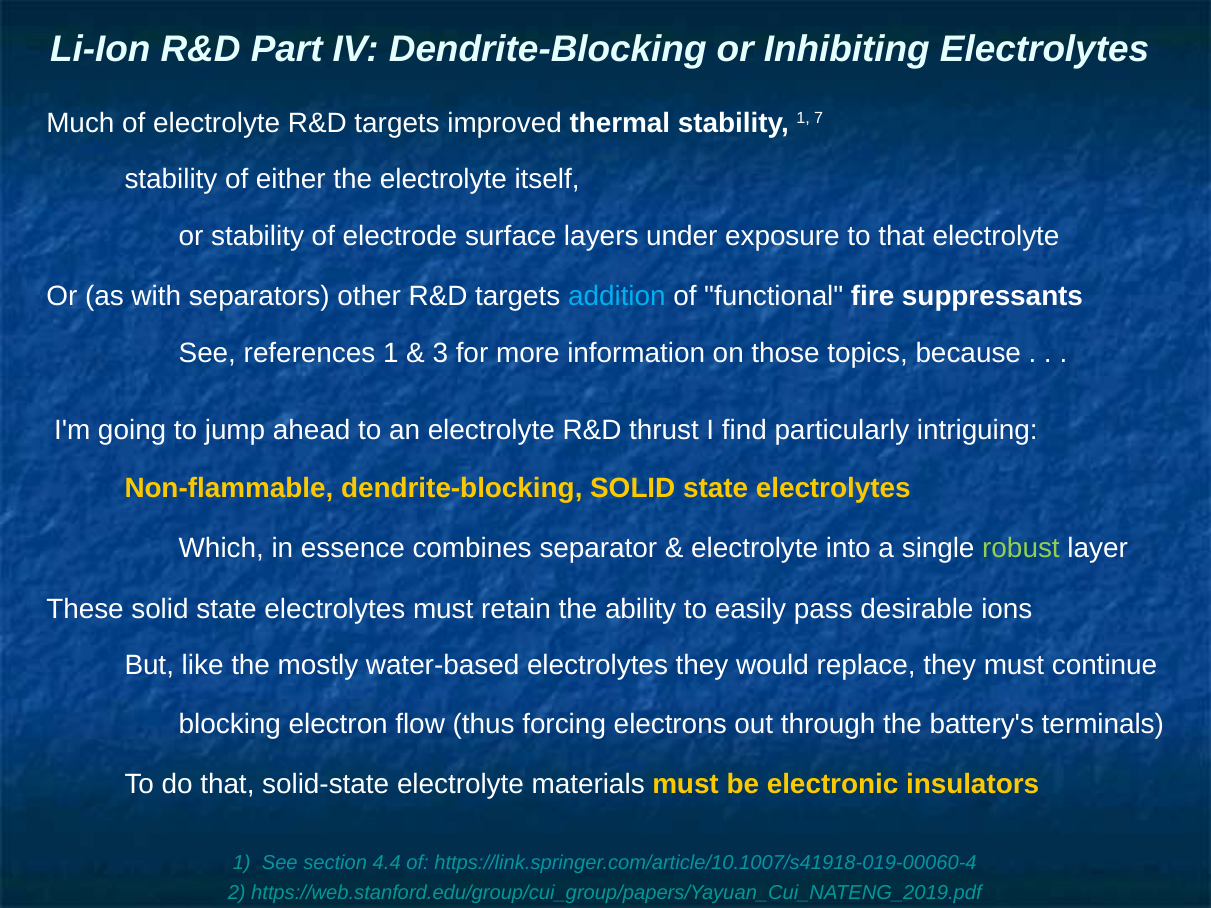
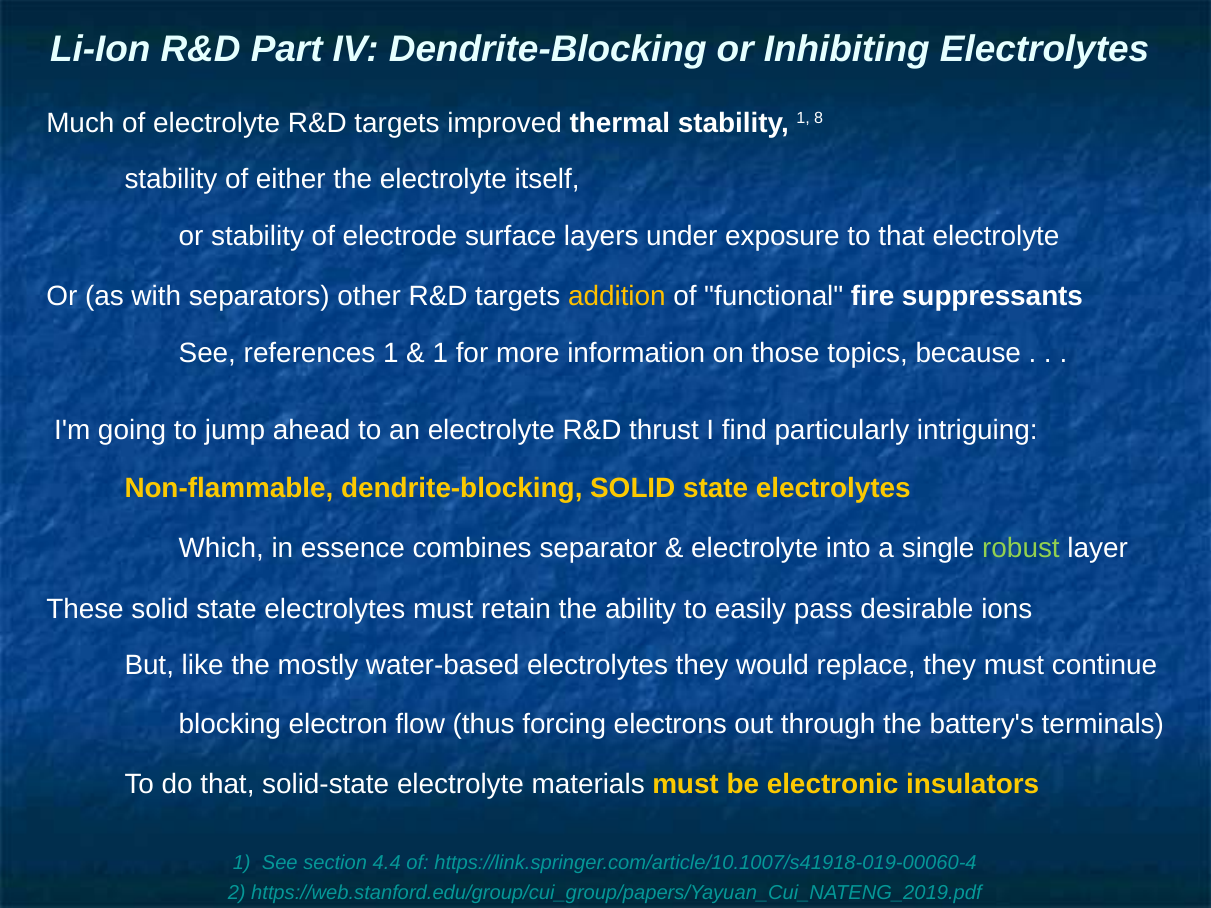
7: 7 -> 8 (819, 118)
addition colour: light blue -> yellow (617, 297)
3: 3 -> 1 (440, 353)
